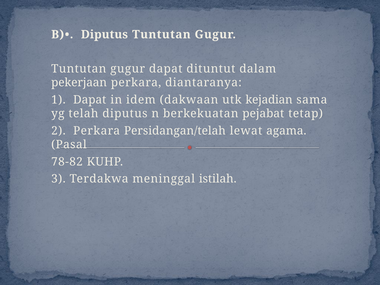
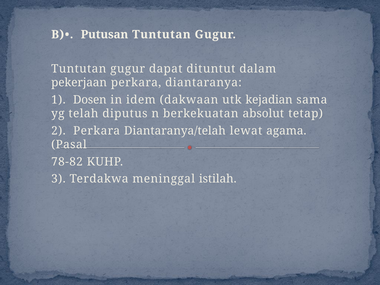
B)• Diputus: Diputus -> Putusan (104, 34)
1 Dapat: Dapat -> Dosen (90, 100)
pejabat: pejabat -> absolut (263, 114)
Persidangan/telah: Persidangan/telah -> Diantaranya/telah (175, 131)
